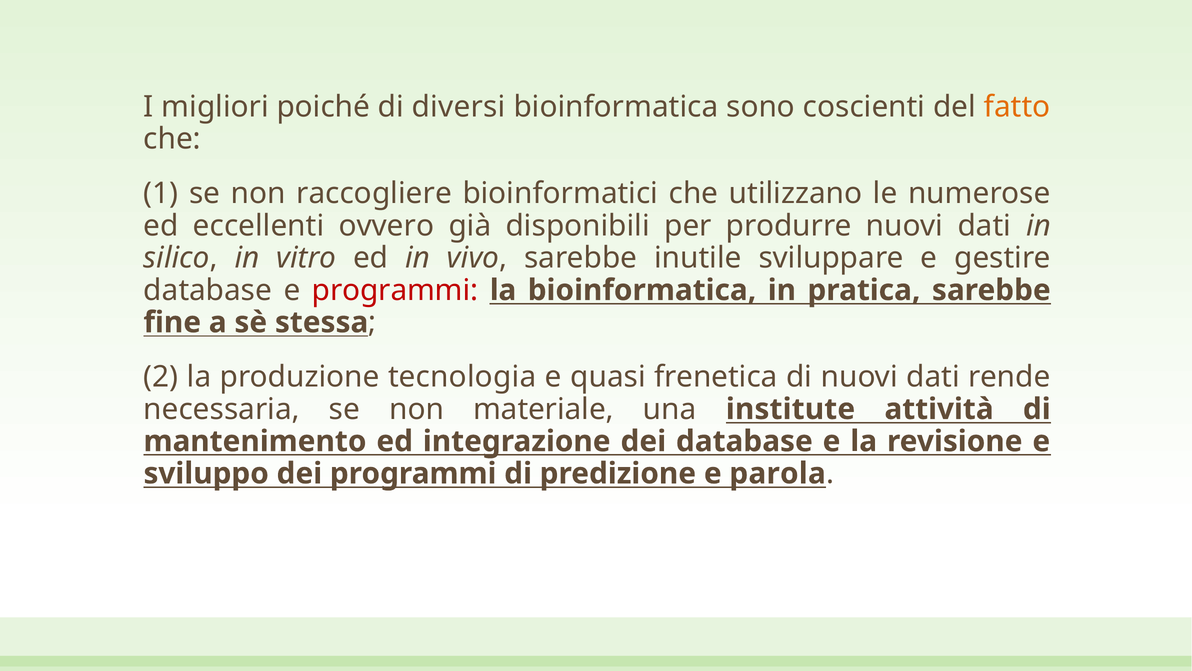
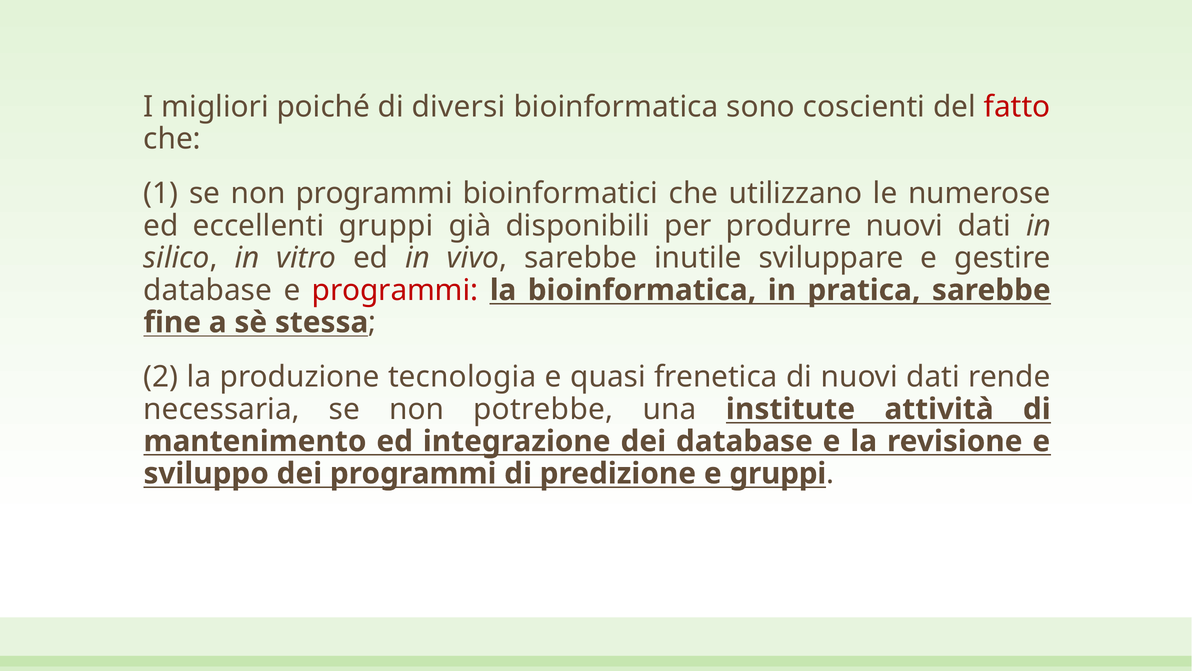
fatto colour: orange -> red (1017, 107)
non raccogliere: raccogliere -> programmi (374, 193)
eccellenti ovvero: ovvero -> gruppi (386, 226)
materiale: materiale -> potrebbe (543, 409)
e parola: parola -> gruppi (778, 473)
